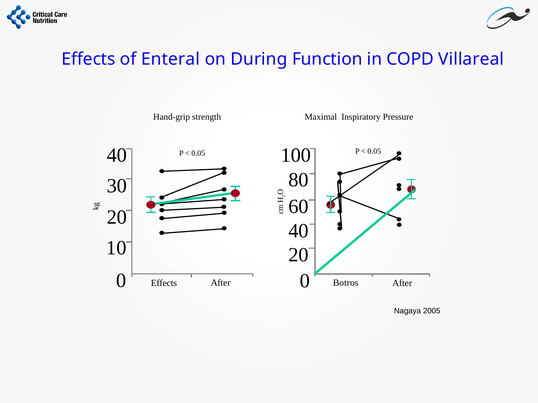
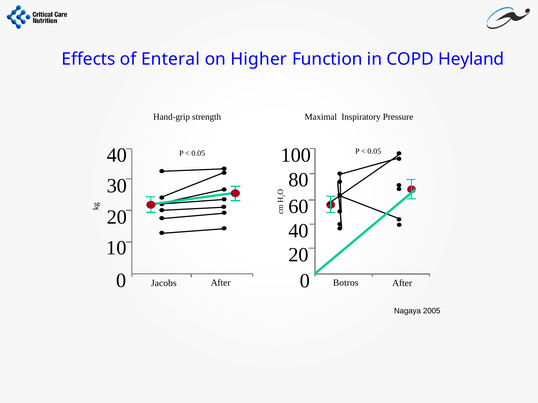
During: During -> Higher (259, 59)
Villareal: Villareal -> Heyland (471, 59)
Effects: Effects -> Jacobs (164, 283)
